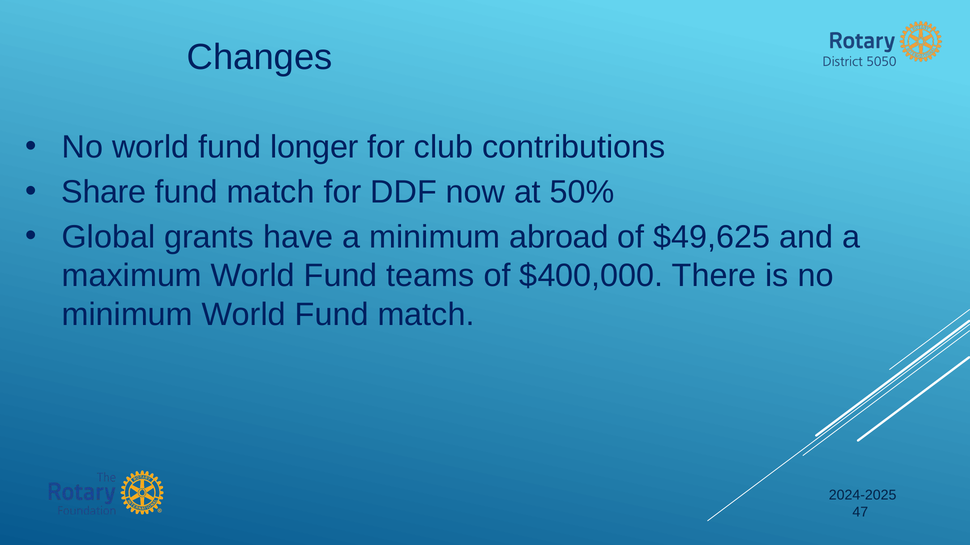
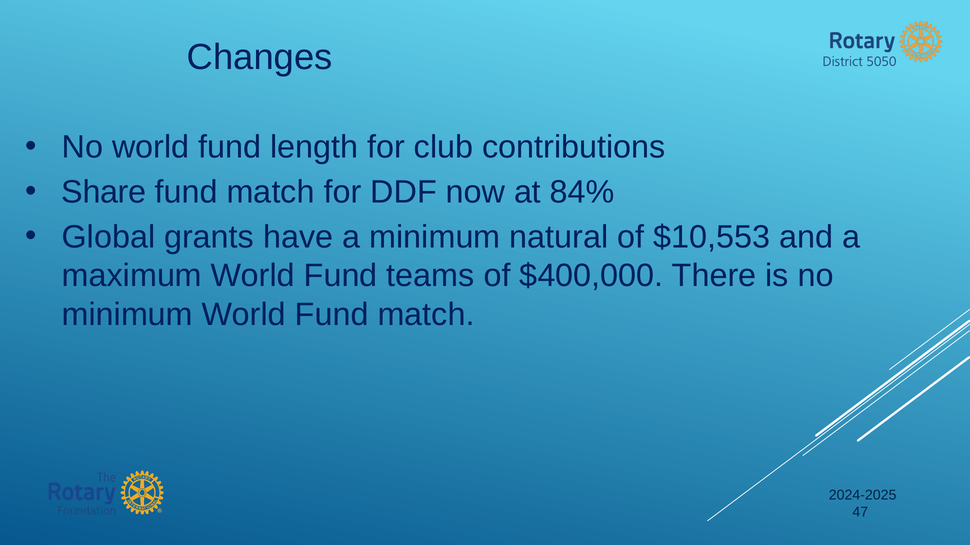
longer: longer -> length (314, 147)
50%: 50% -> 84% (582, 192)
abroad: abroad -> natural (559, 237)
$49,625: $49,625 -> $10,553 (712, 237)
